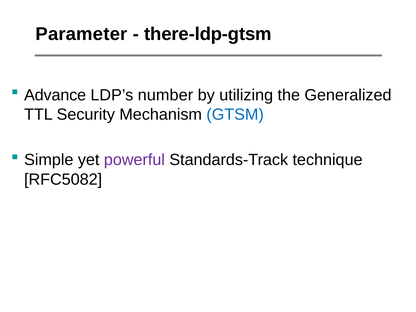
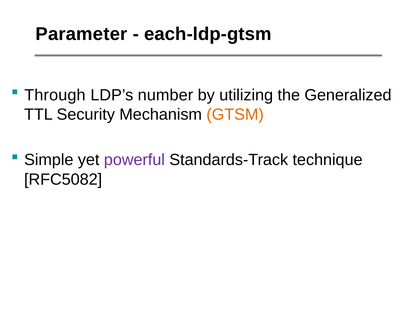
there-ldp-gtsm: there-ldp-gtsm -> each-ldp-gtsm (208, 34)
Advance: Advance -> Through (55, 95)
GTSM colour: blue -> orange (235, 115)
